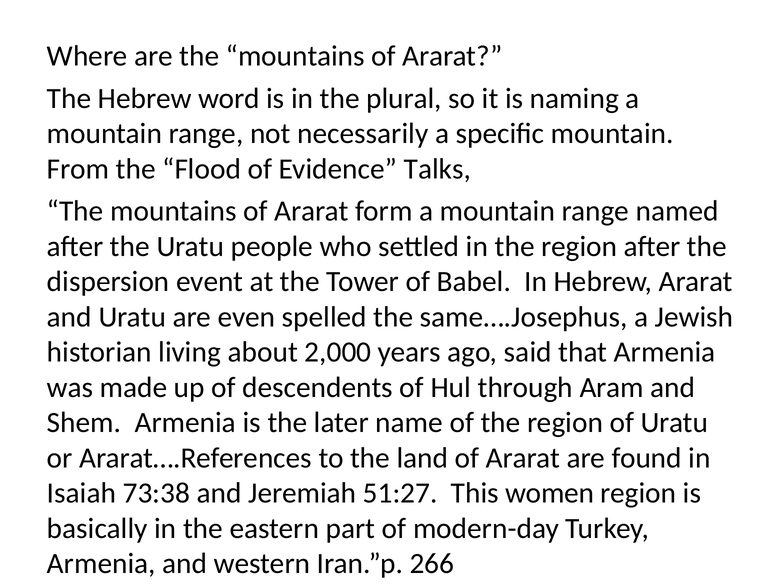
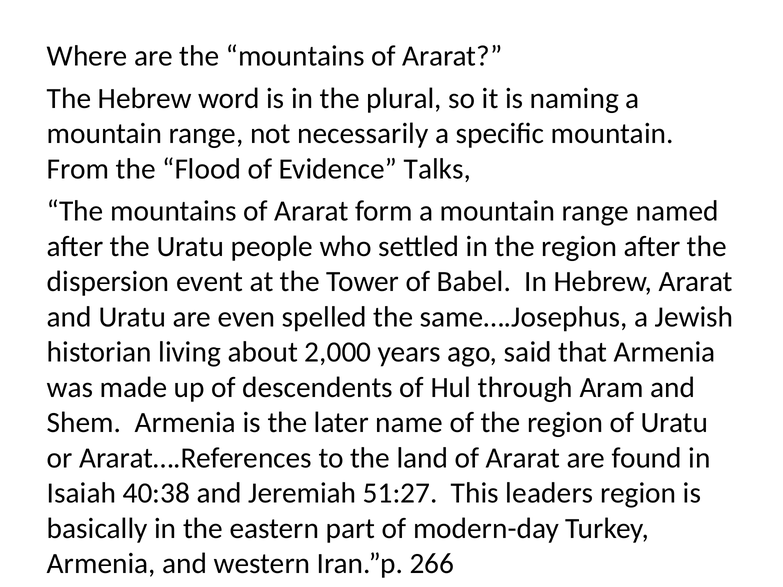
73:38: 73:38 -> 40:38 (156, 493)
women: women -> leaders (549, 493)
